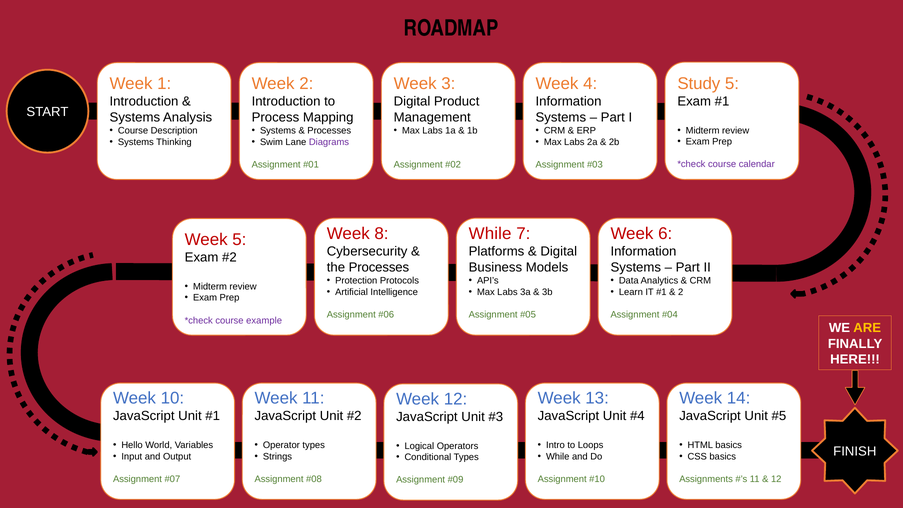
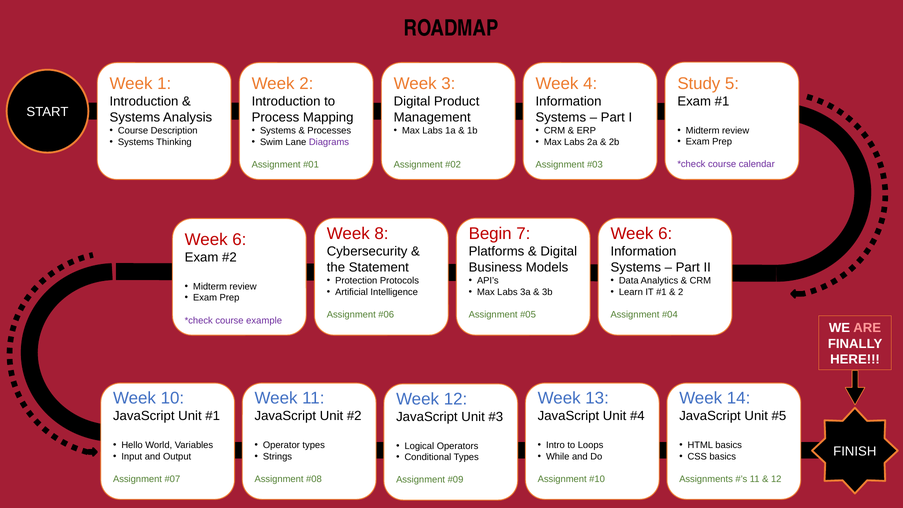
While: While -> Begin (490, 234)
5: 5 -> 6 (239, 240)
the Processes: Processes -> Statement (379, 267)
ARE colour: yellow -> pink (867, 328)
